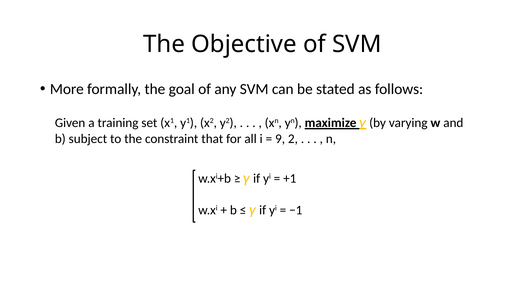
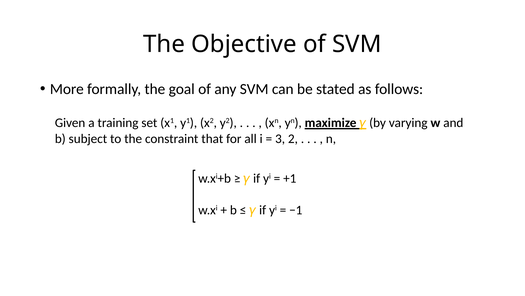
9: 9 -> 3 (280, 138)
